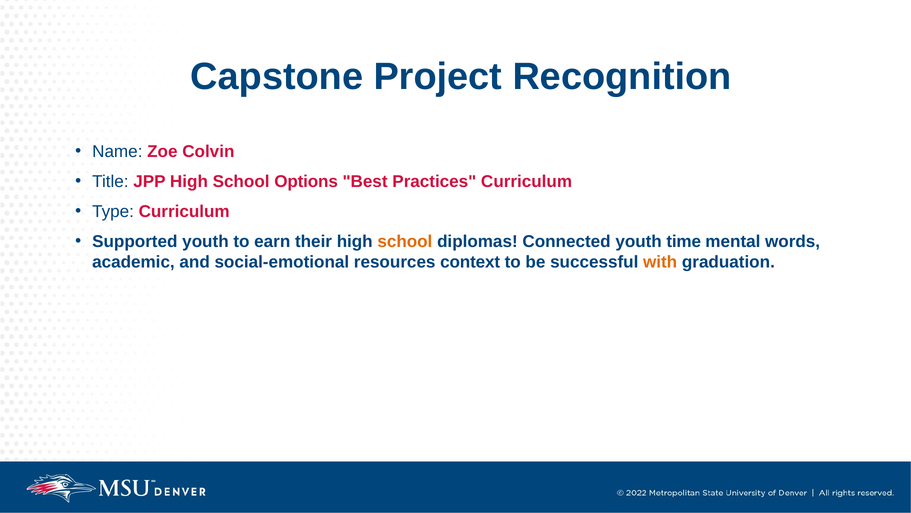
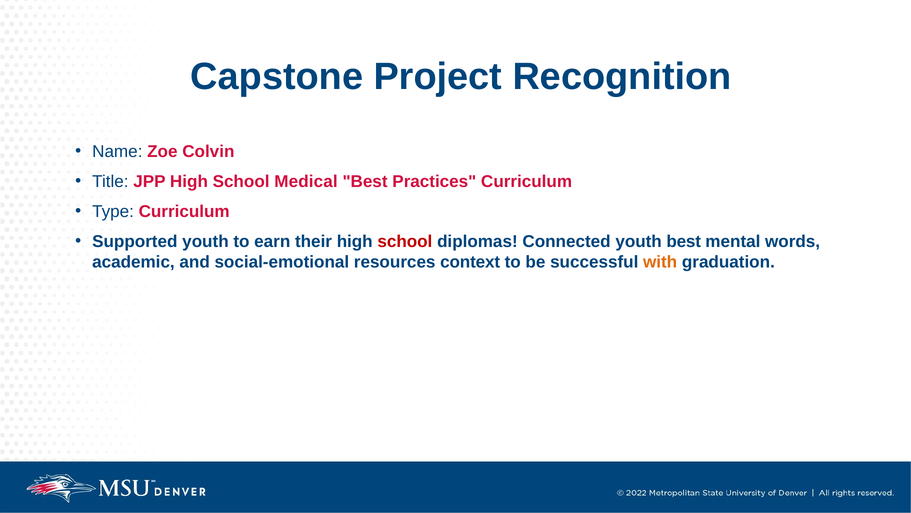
Options: Options -> Medical (306, 181)
school colour: orange -> red (405, 241)
youth time: time -> best (684, 241)
